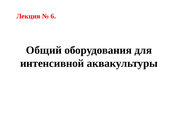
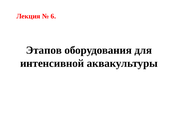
Общий: Общий -> Этапов (44, 50)
